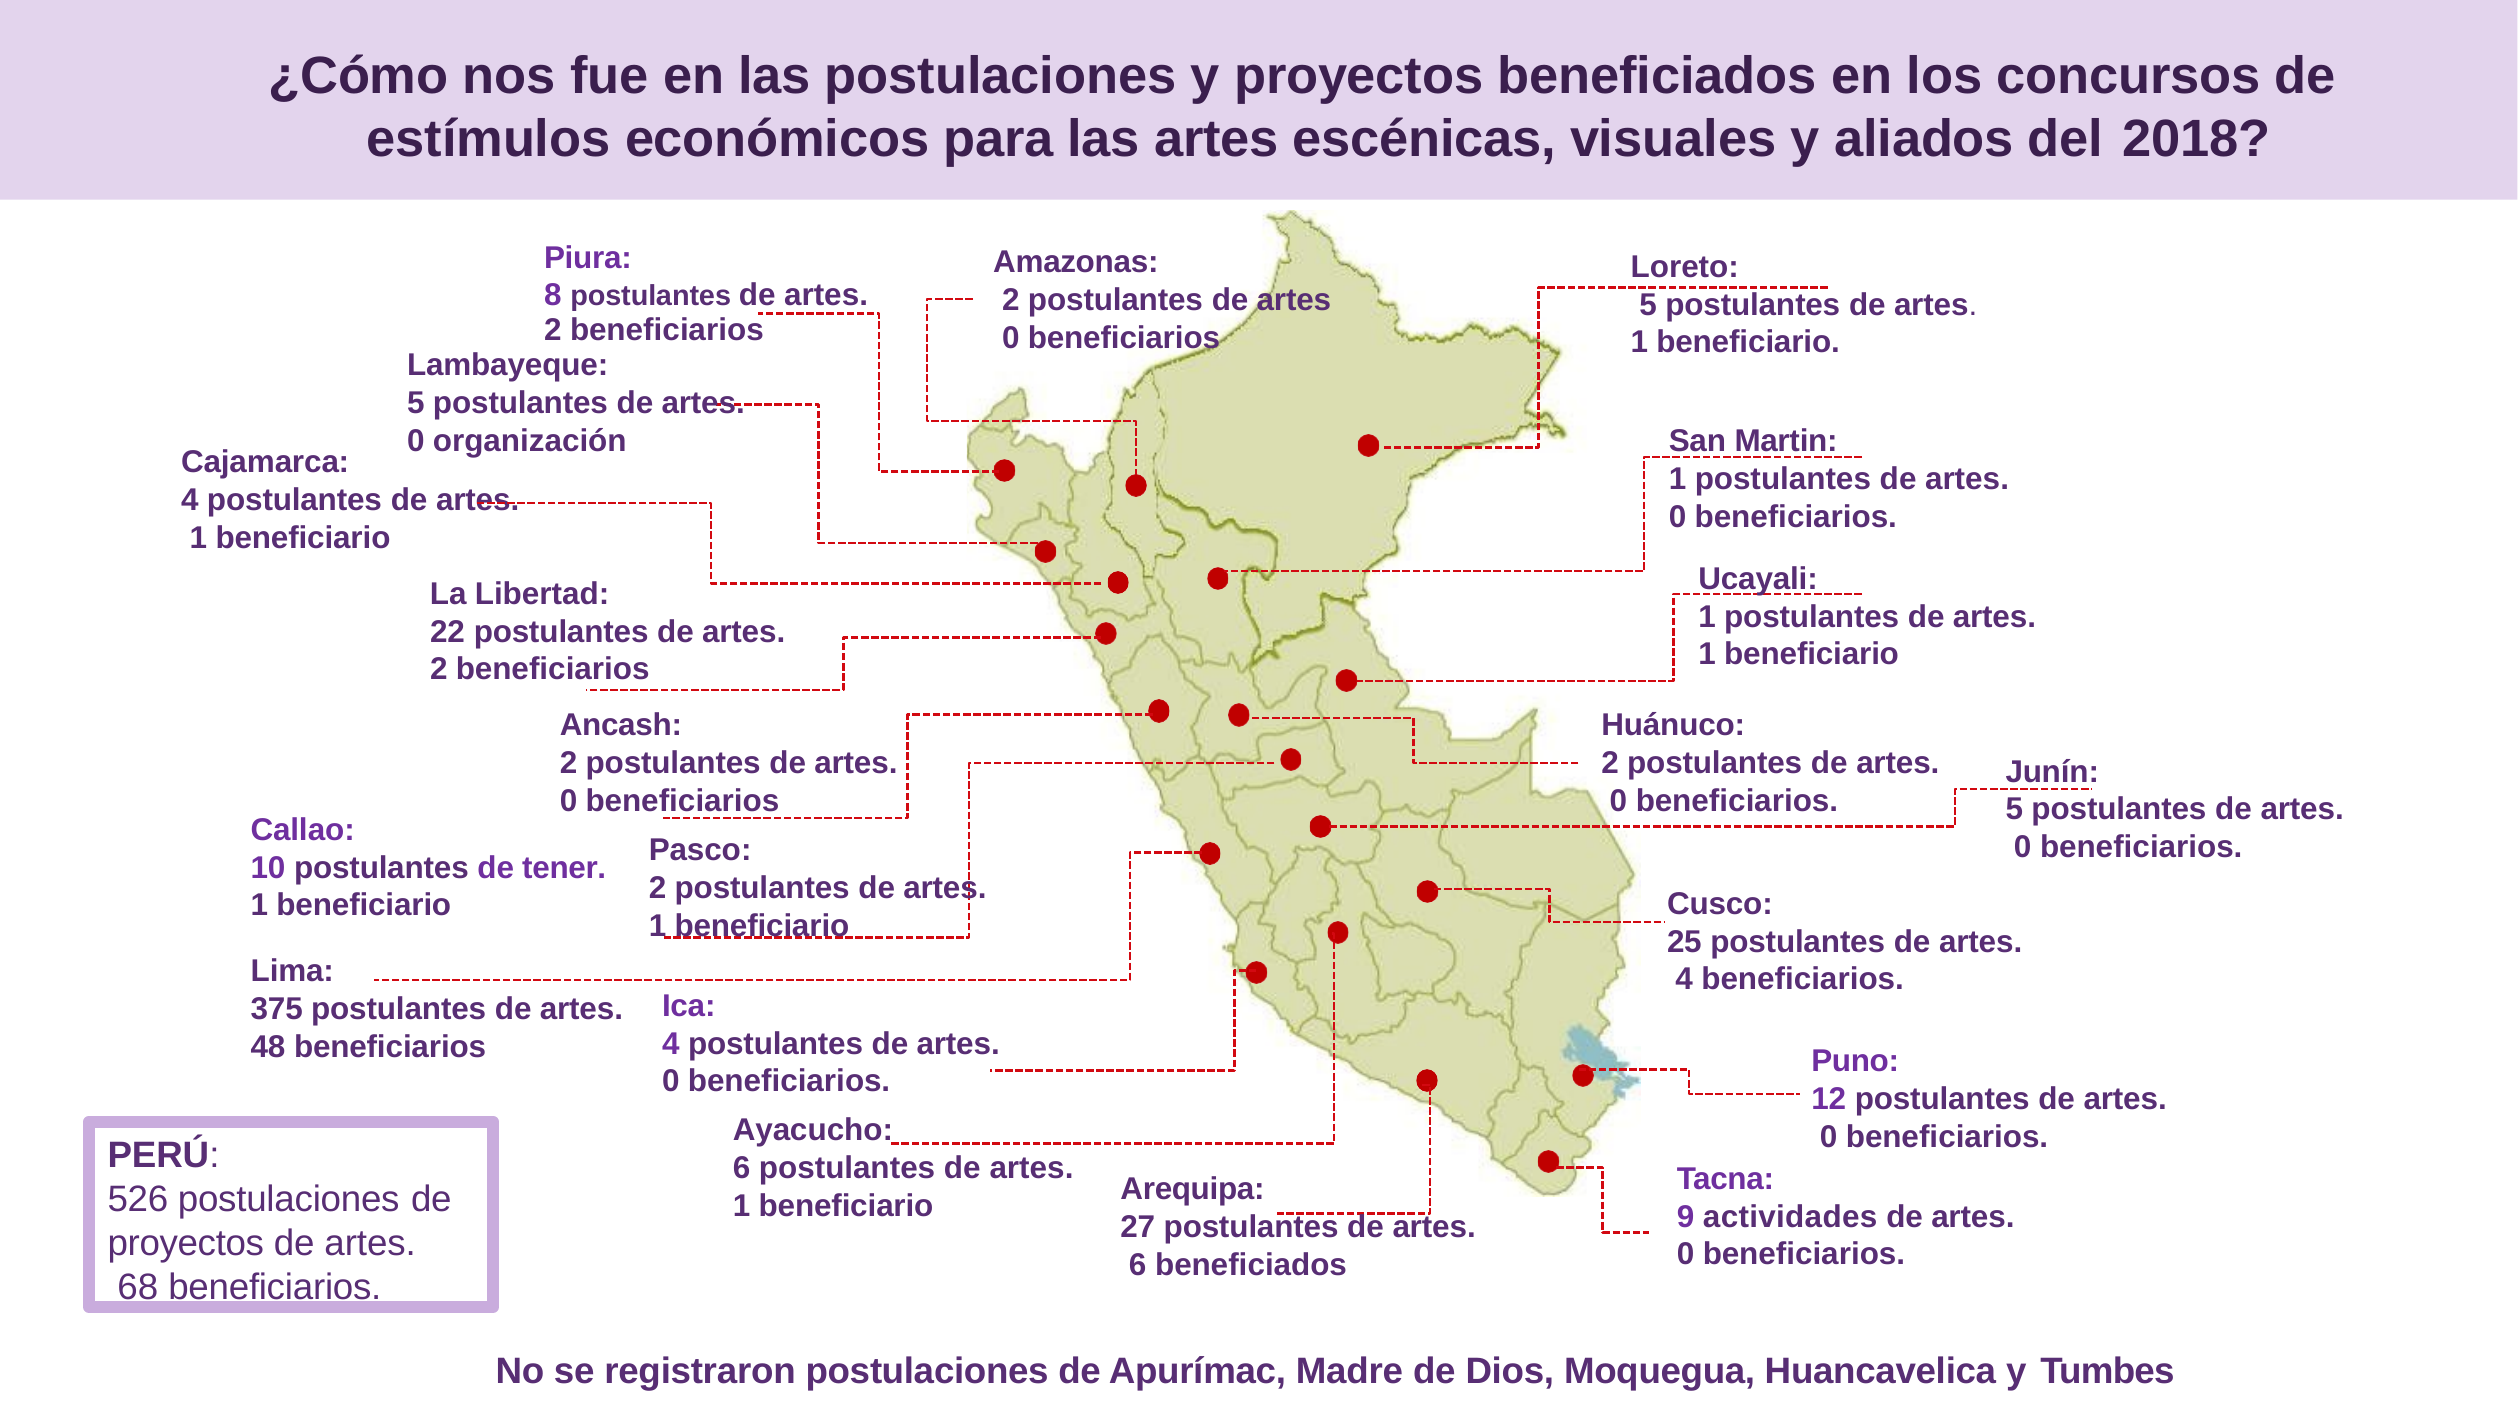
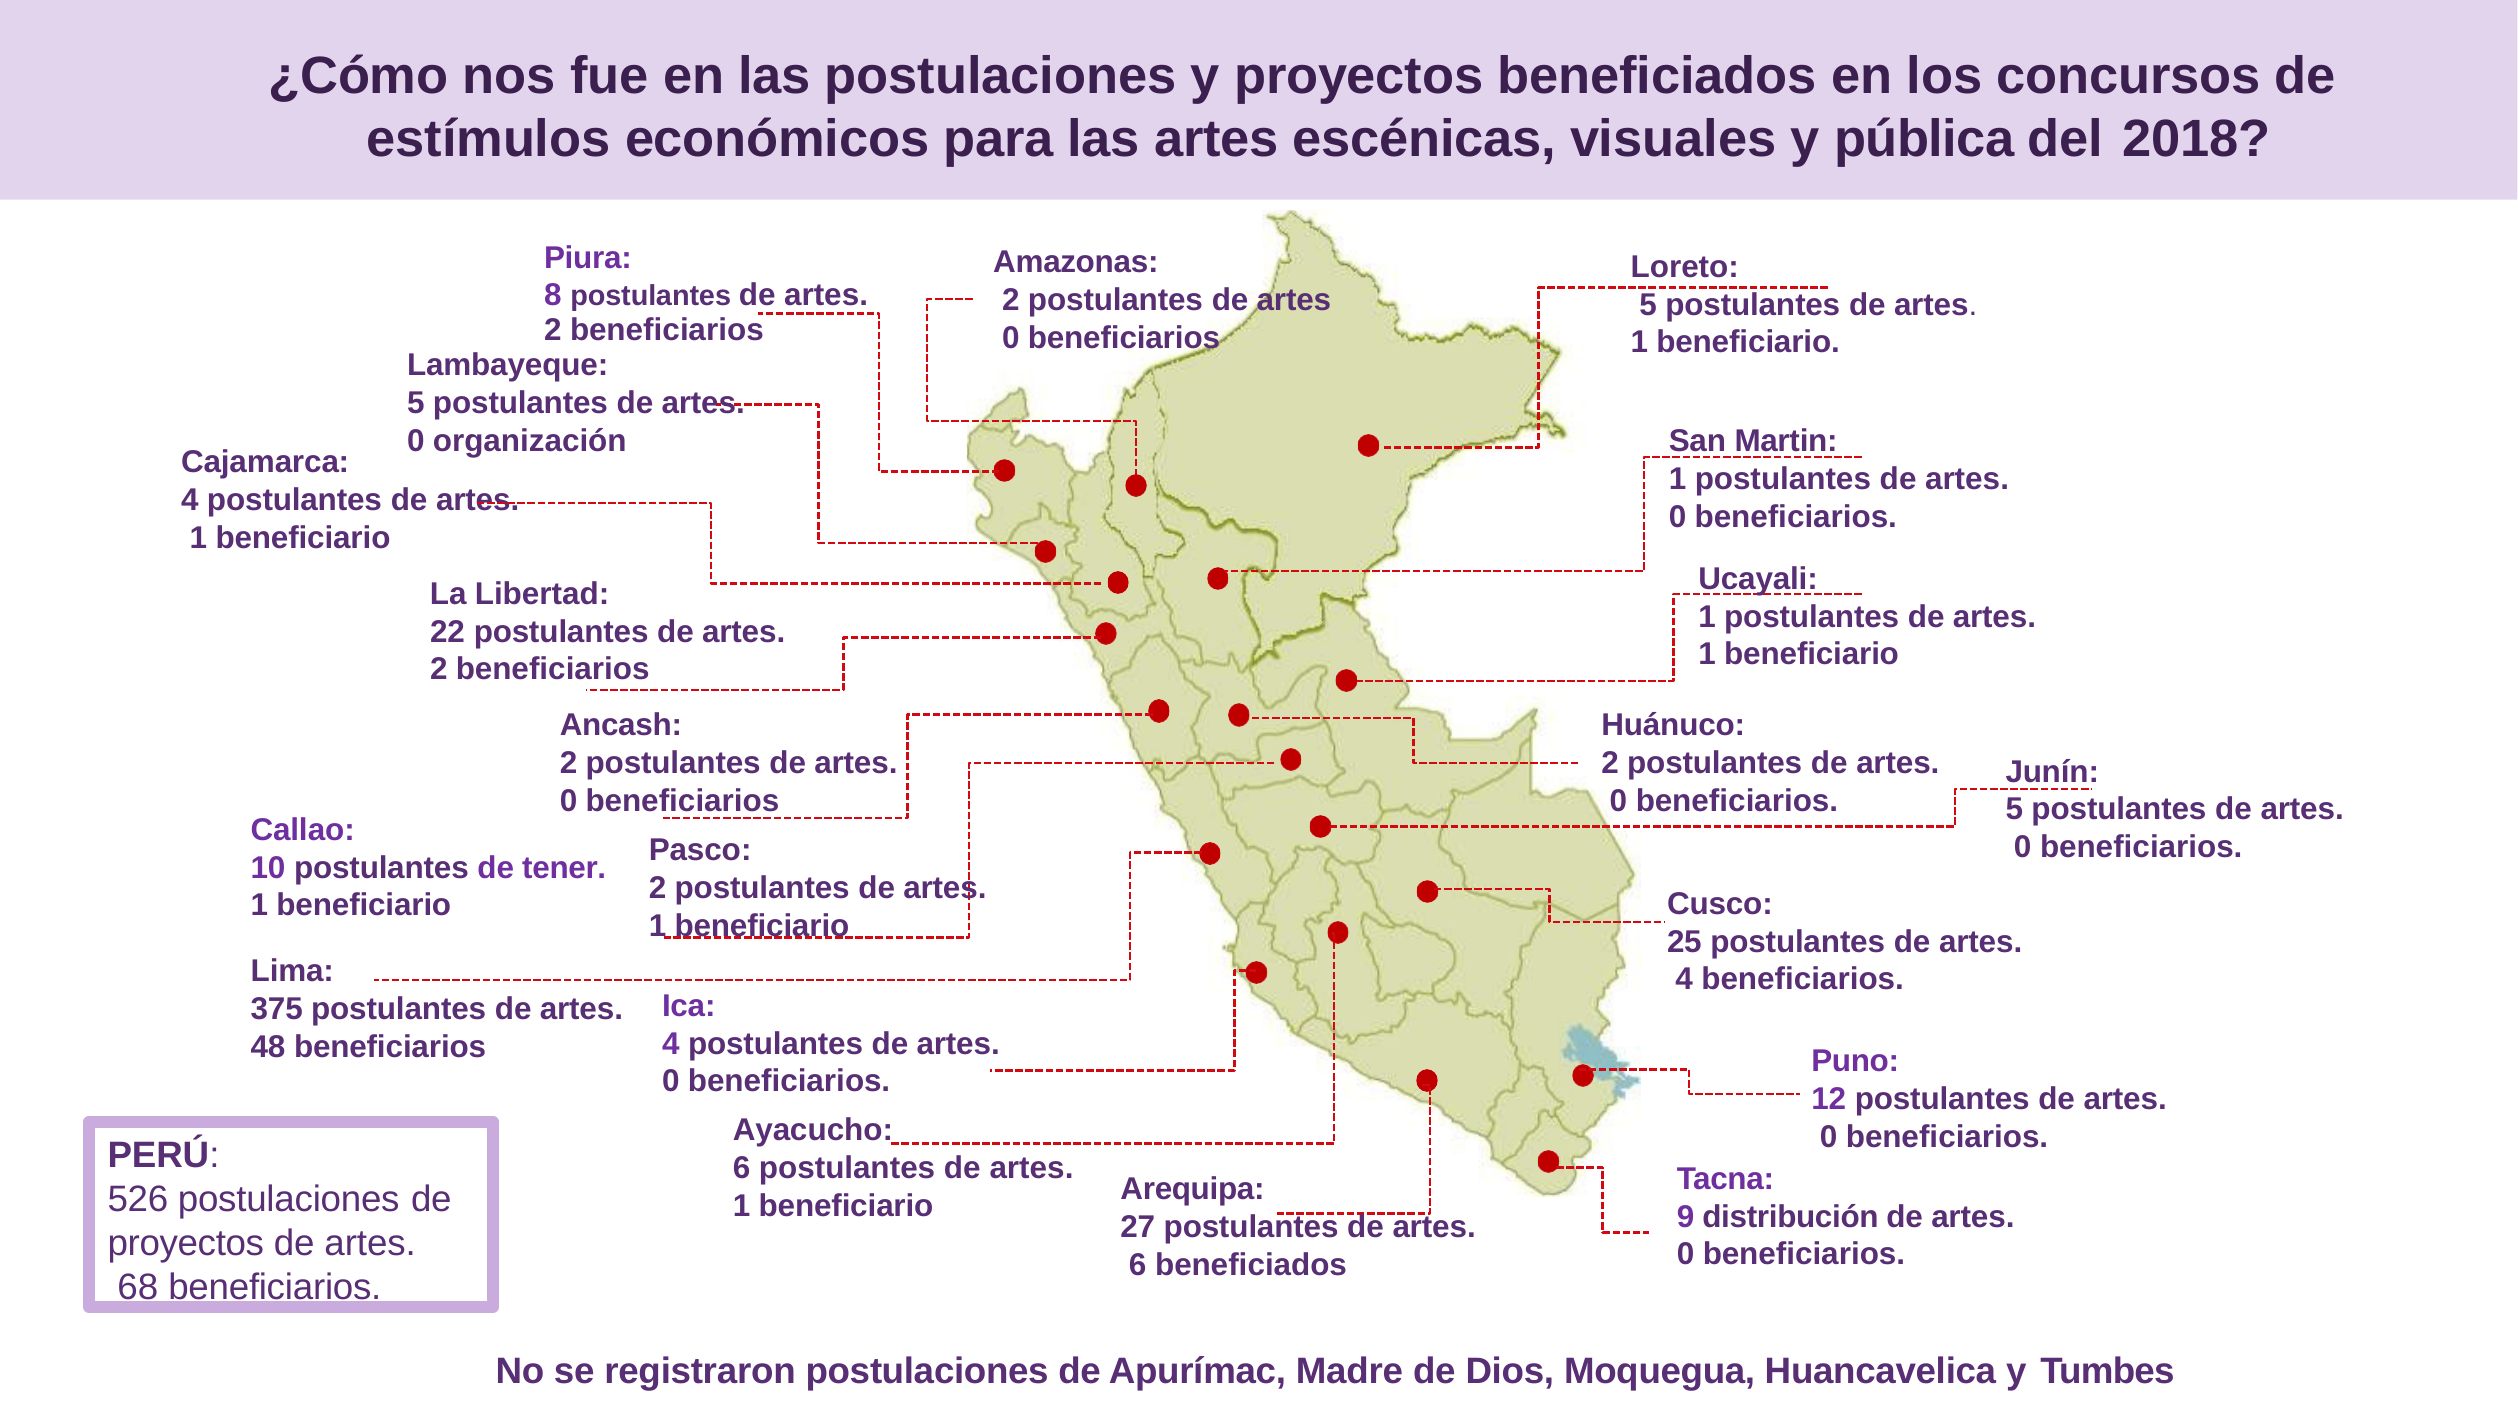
aliados: aliados -> pública (1924, 139)
actividades: actividades -> distribución (1790, 1217)
